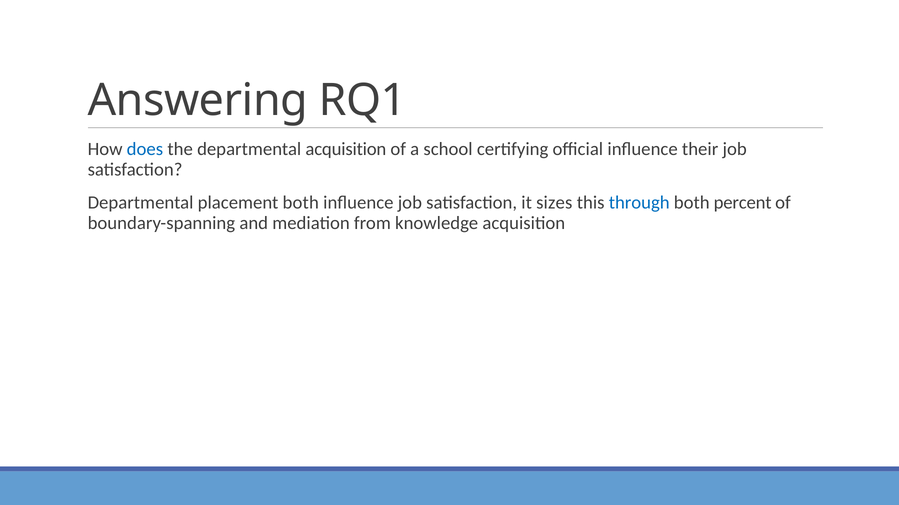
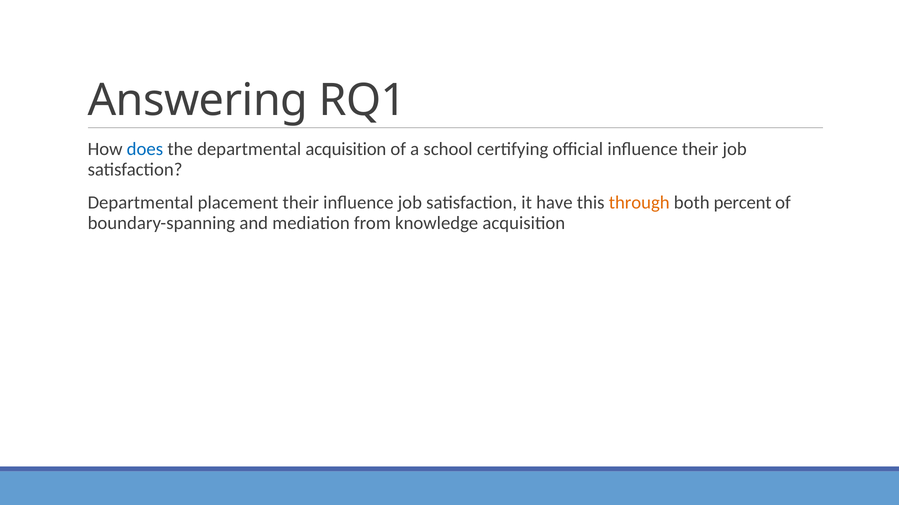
placement both: both -> their (301, 203)
sizes: sizes -> have (554, 203)
through colour: blue -> orange (639, 203)
